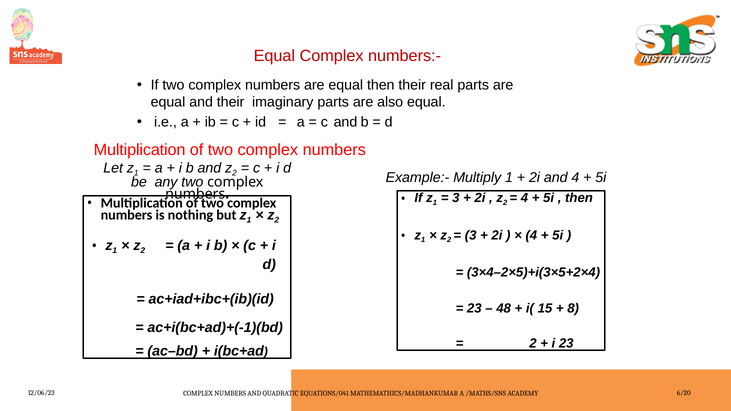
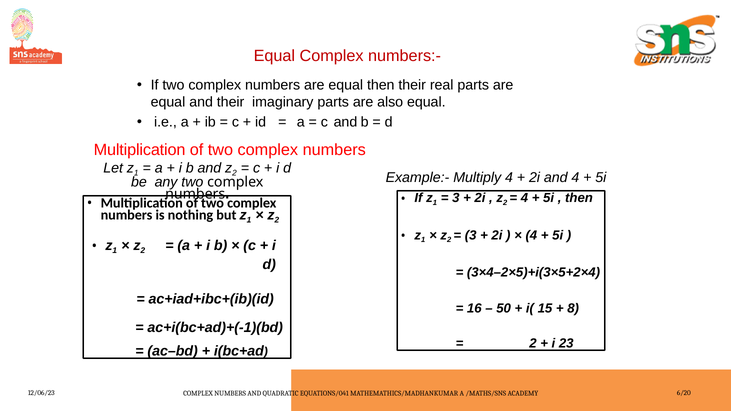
Multiply 1: 1 -> 4 (509, 178)
23: 23 -> 16 (474, 308)
48: 48 -> 50 (504, 308)
